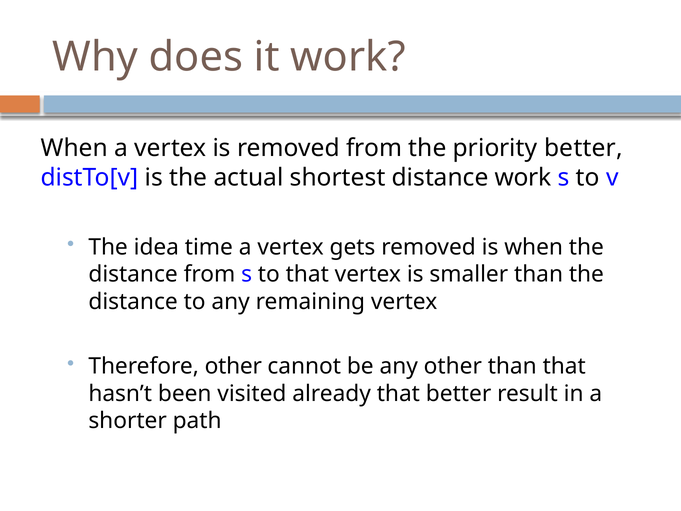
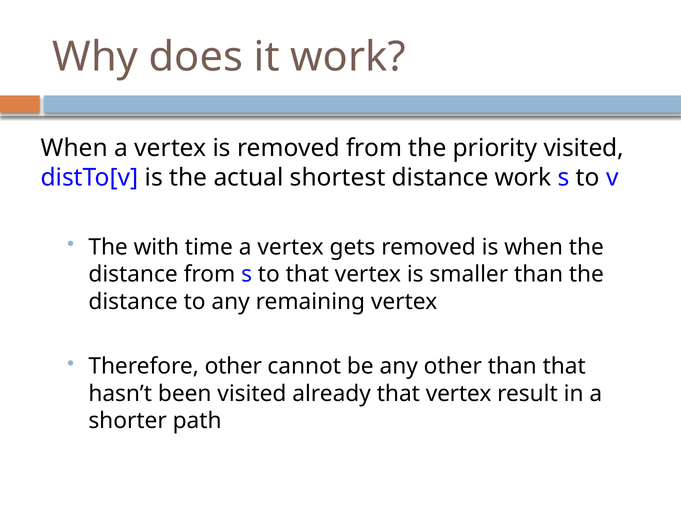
priority better: better -> visited (584, 148)
idea: idea -> with (156, 247)
already that better: better -> vertex (459, 394)
